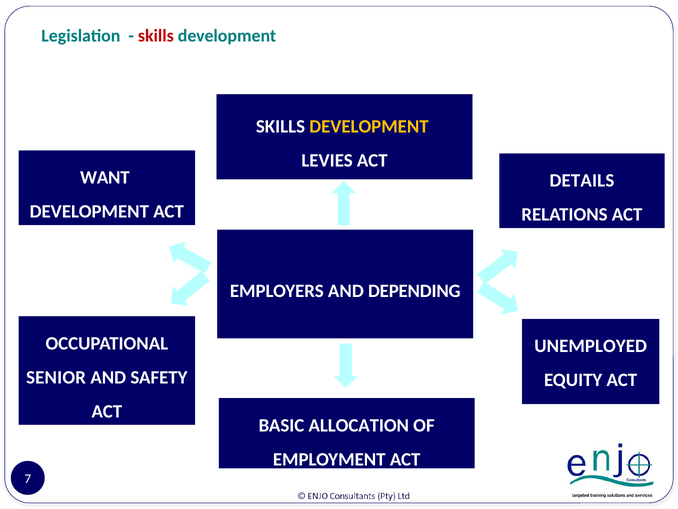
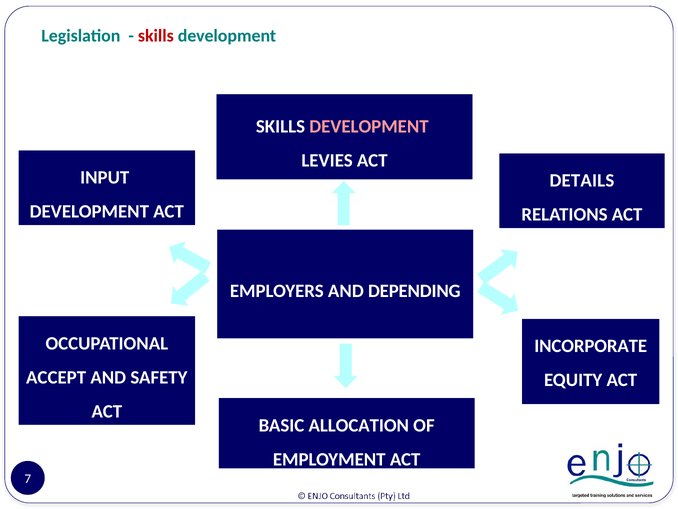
DEVELOPMENT colour: yellow -> pink (369, 127)
WANT: WANT -> INPUT (105, 178)
UNEMPLOYED: UNEMPLOYED -> INCORPORATE (591, 346)
SENIOR: SENIOR -> ACCEPT (56, 377)
